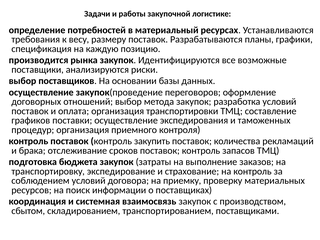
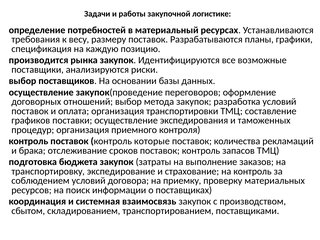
закупить: закупить -> которые (152, 141)
